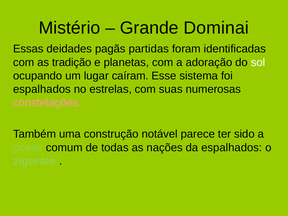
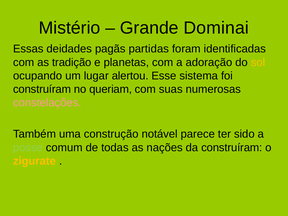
sol colour: white -> yellow (258, 62)
caíram: caíram -> alertou (130, 76)
espalhados: espalhados -> construíram (42, 89)
estrelas: estrelas -> queriam (111, 89)
da espalhados: espalhados -> construíram (232, 148)
zigurate colour: light green -> yellow (34, 161)
